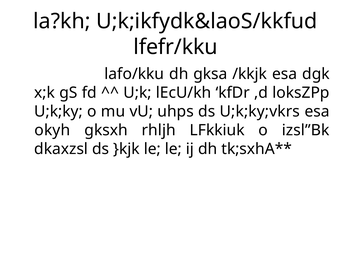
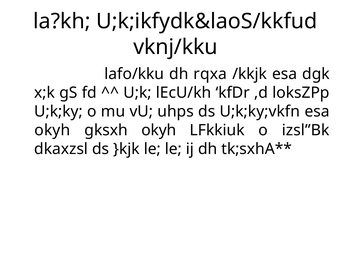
lfefr/kku: lfefr/kku -> vknj/kku (176, 47)
gksa: gksa -> rqxa (210, 74)
U;k;ky;vkrs: U;k;ky;vkrs -> U;k;ky;vkfn (260, 111)
gksxh rhljh: rhljh -> okyh (159, 130)
